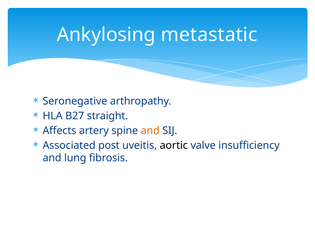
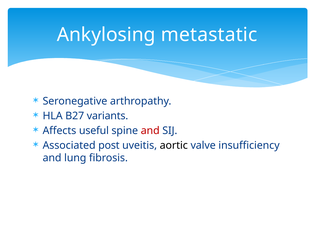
straight: straight -> variants (108, 115)
artery: artery -> useful (94, 130)
and colour: orange -> red (150, 130)
